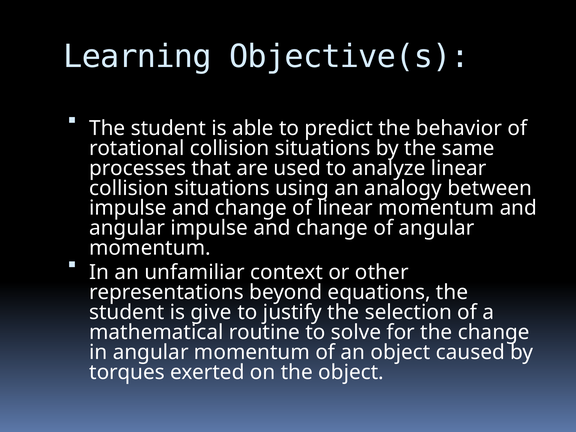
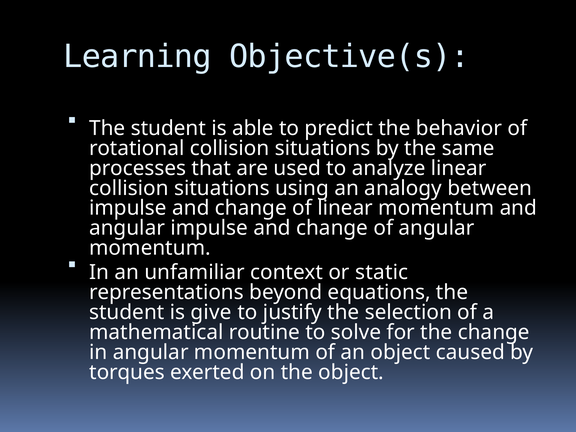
other: other -> static (382, 272)
